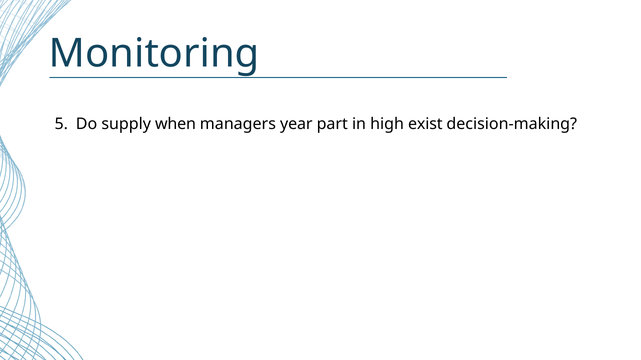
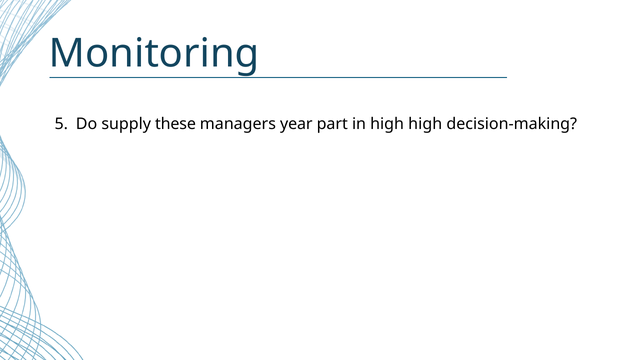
when: when -> these (176, 124)
high exist: exist -> high (425, 124)
